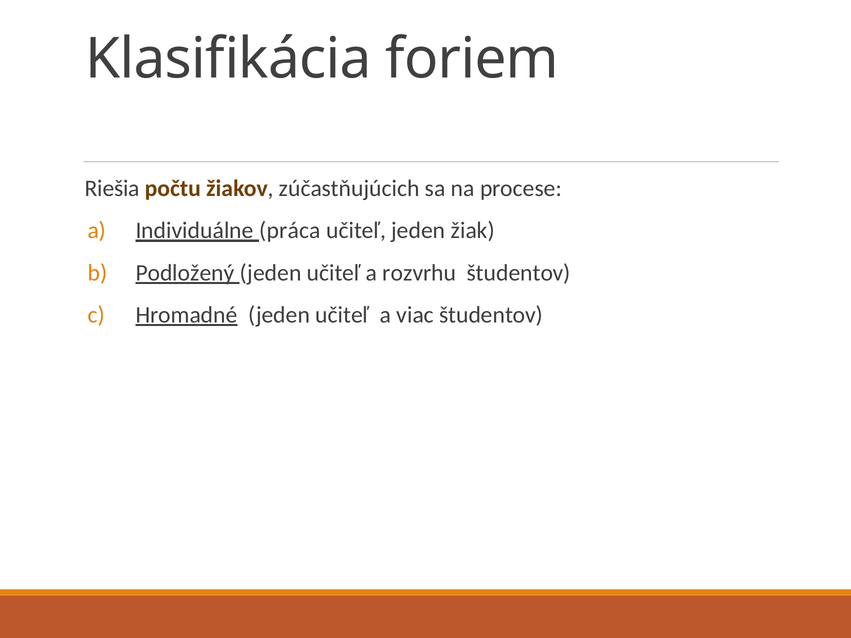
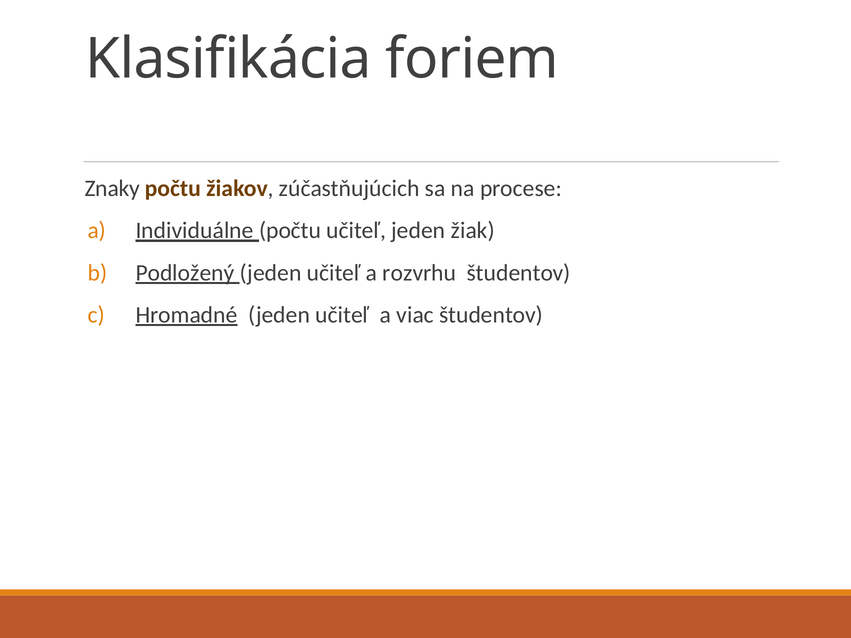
Riešia: Riešia -> Znaky (112, 189)
Individuálne práca: práca -> počtu (290, 231)
